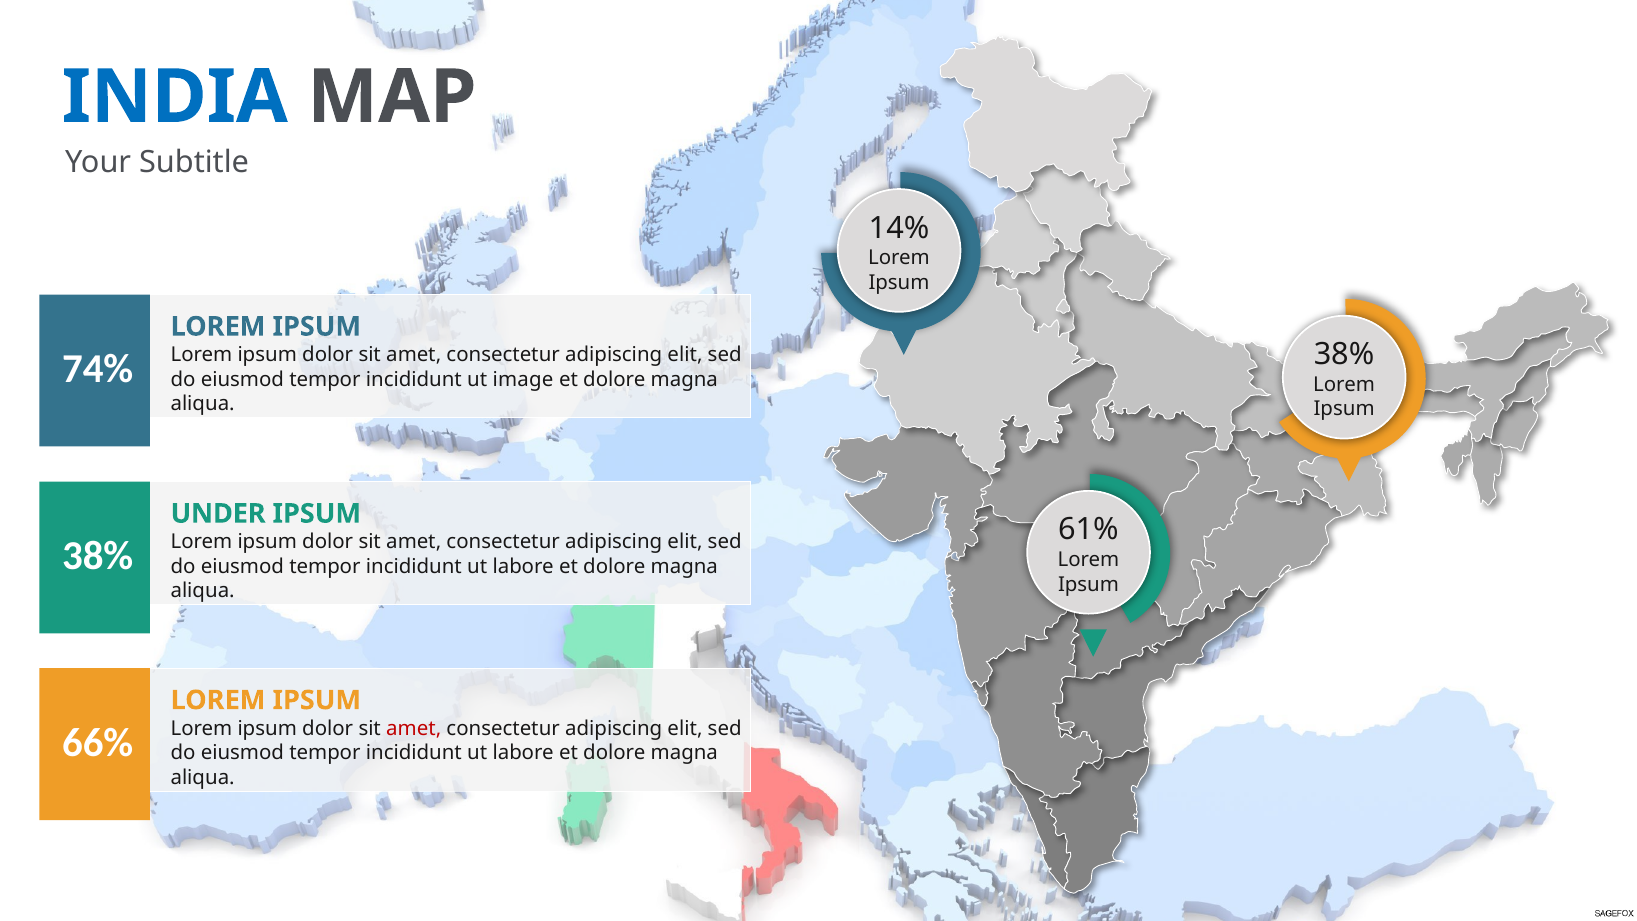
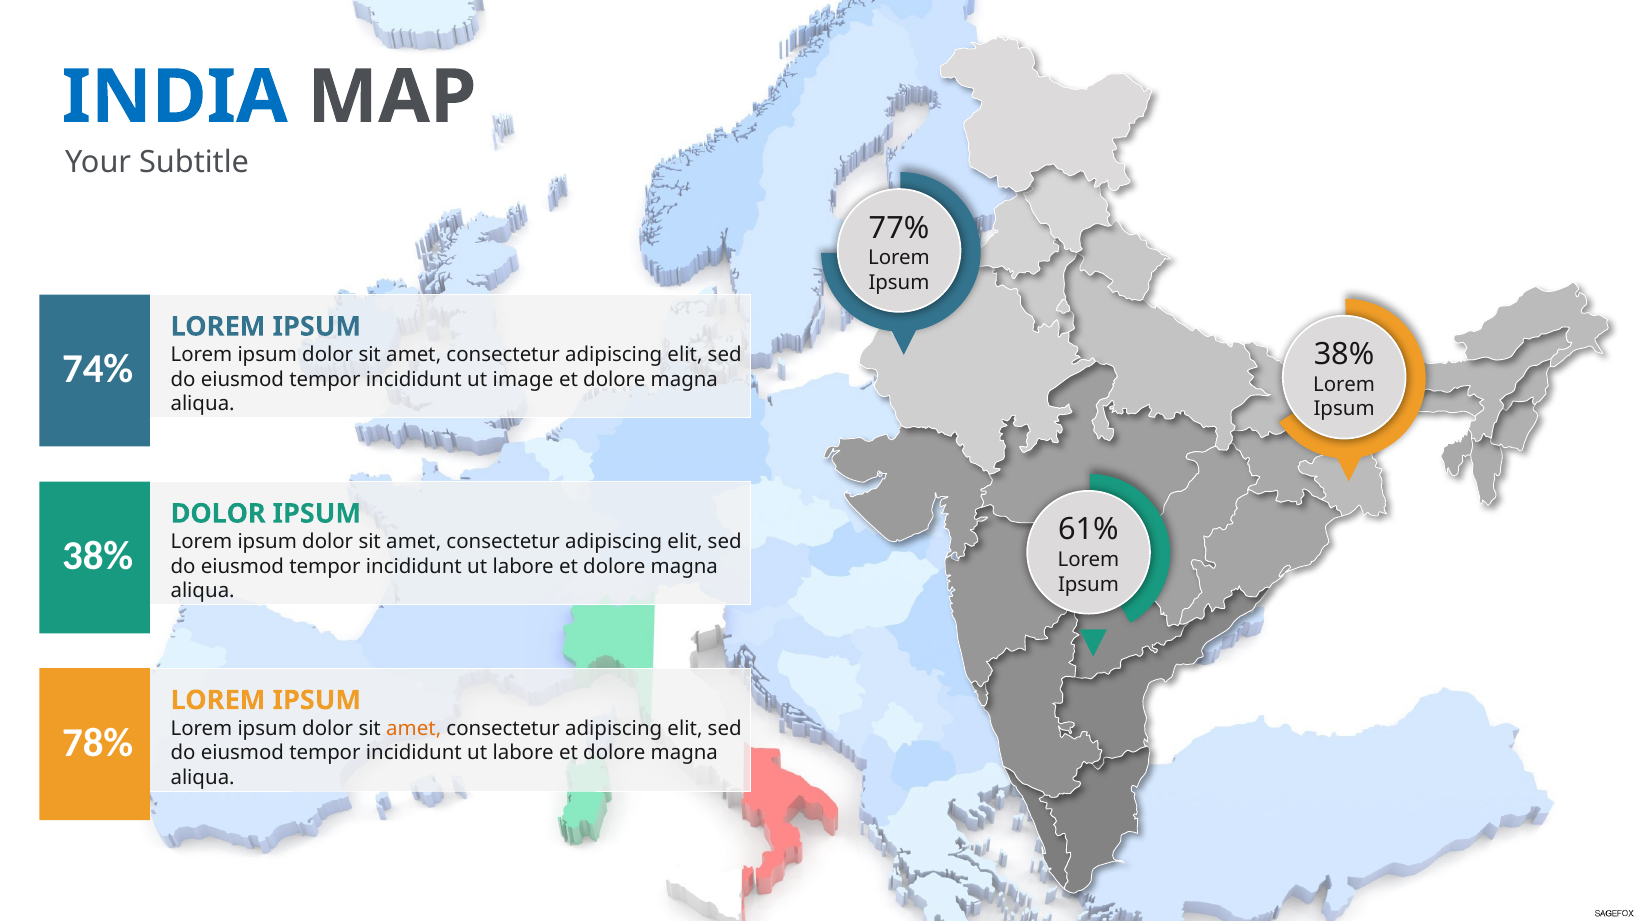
14%: 14% -> 77% (899, 228)
UNDER: UNDER -> DOLOR (218, 514)
amet colour: red -> orange (414, 728)
66%: 66% -> 78% (98, 743)
